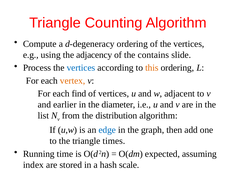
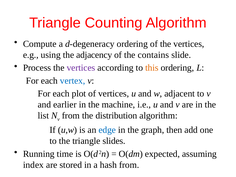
vertices colour: blue -> purple (81, 68)
vertex colour: orange -> blue (73, 81)
find: find -> plot (79, 94)
diameter: diameter -> machine (118, 105)
times: times -> slides (114, 141)
hash scale: scale -> from (129, 165)
